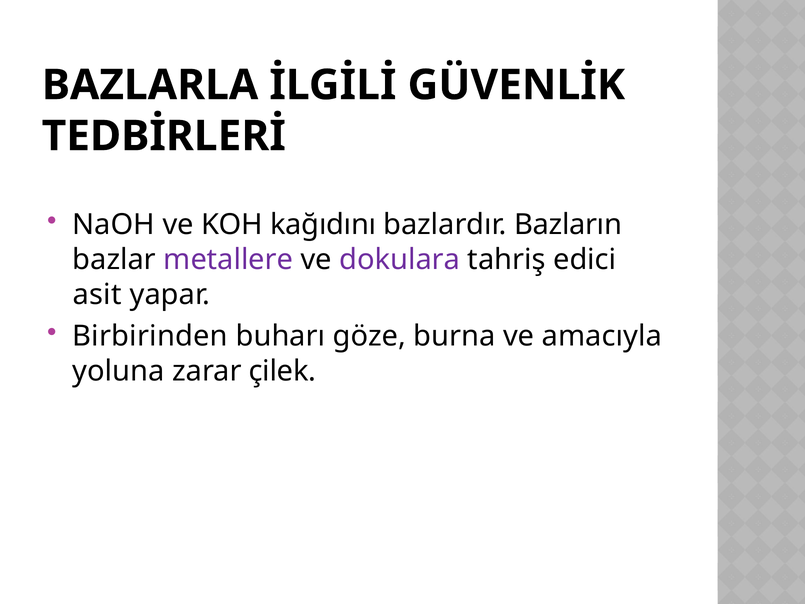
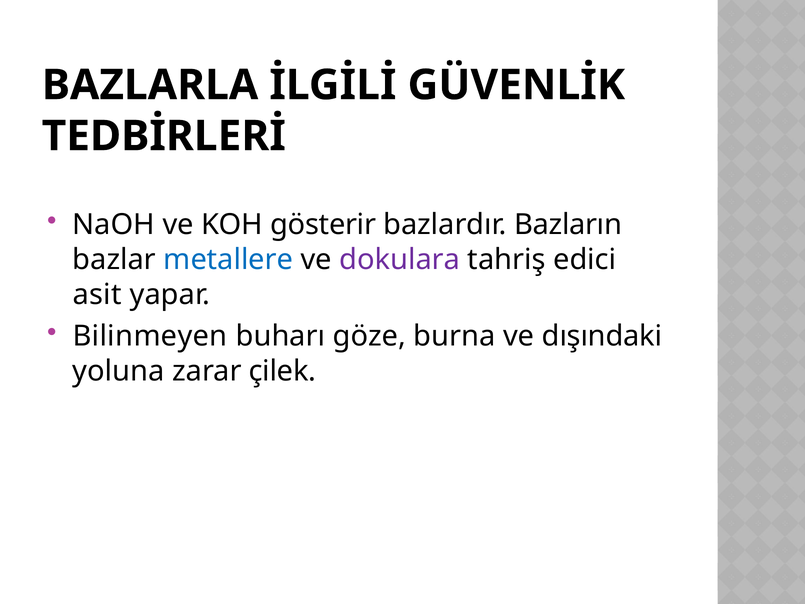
kağıdını: kağıdını -> gösterir (323, 225)
metallere colour: purple -> blue (228, 260)
Birbirinden: Birbirinden -> Bilinmeyen (150, 336)
amacıyla: amacıyla -> dışındaki (602, 336)
